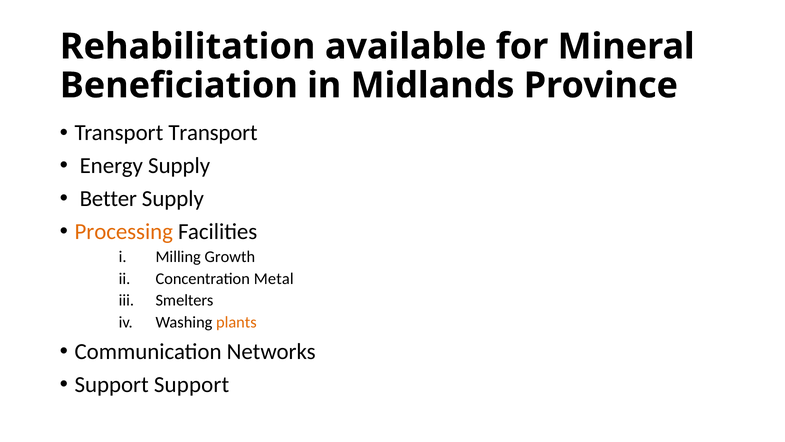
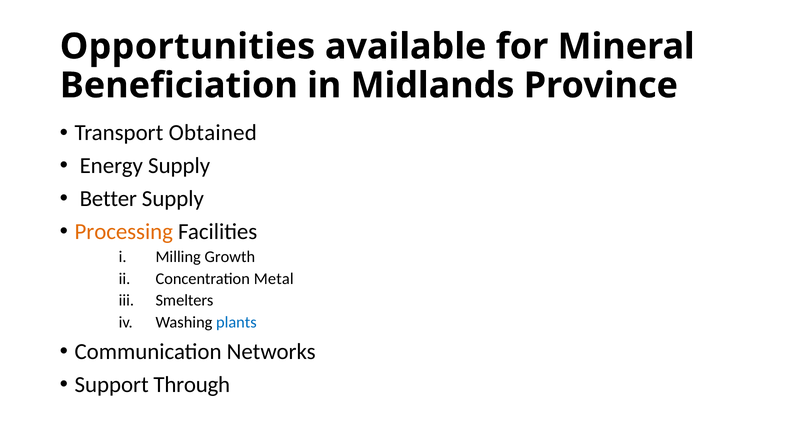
Rehabilitation: Rehabilitation -> Opportunities (188, 47)
Transport Transport: Transport -> Obtained (213, 133)
plants colour: orange -> blue (236, 322)
Support Support: Support -> Through (192, 384)
